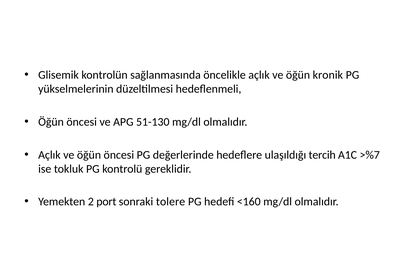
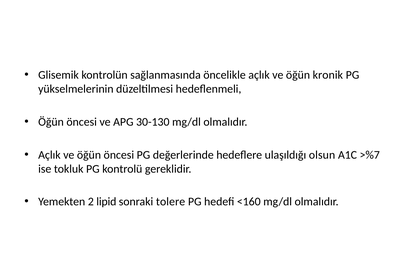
51-130: 51-130 -> 30-130 (153, 122)
tercih: tercih -> olsun (322, 155)
port: port -> lipid (106, 202)
